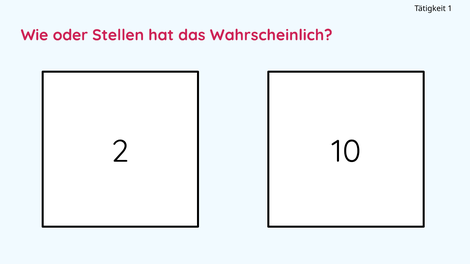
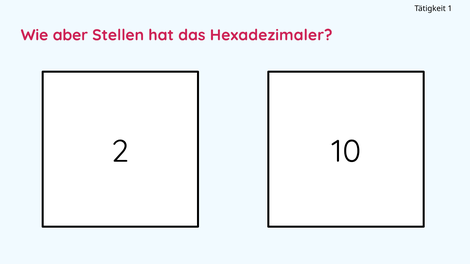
oder: oder -> aber (70, 35)
Wahrscheinlich: Wahrscheinlich -> Hexadezimaler (271, 35)
